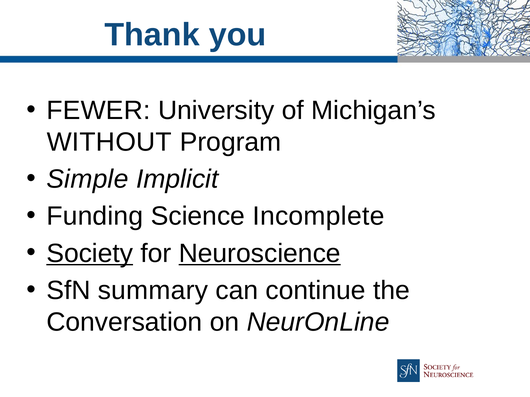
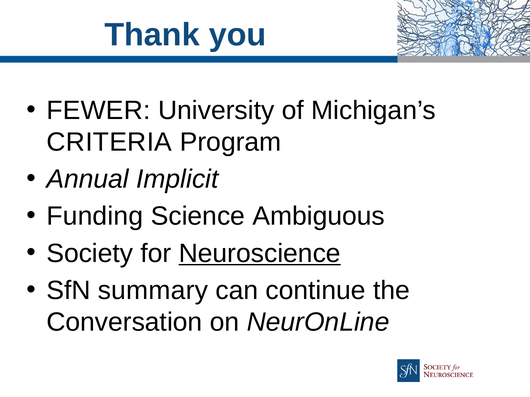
WITHOUT: WITHOUT -> CRITERIA (109, 142)
Simple: Simple -> Annual (88, 179)
Incomplete: Incomplete -> Ambiguous (319, 217)
Society underline: present -> none (90, 254)
